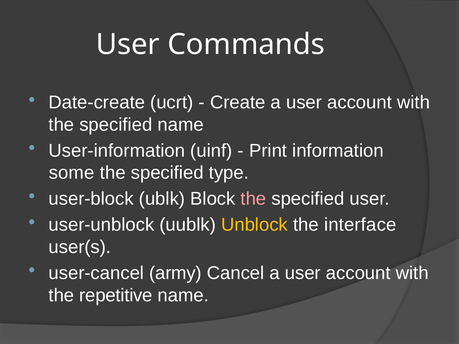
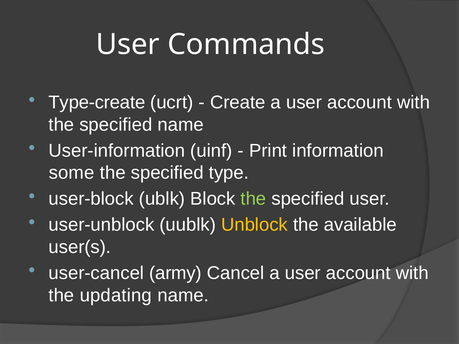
Date-create: Date-create -> Type-create (97, 103)
the colour: pink -> light green (253, 199)
interface: interface -> available (360, 225)
repetitive: repetitive -> updating (116, 295)
